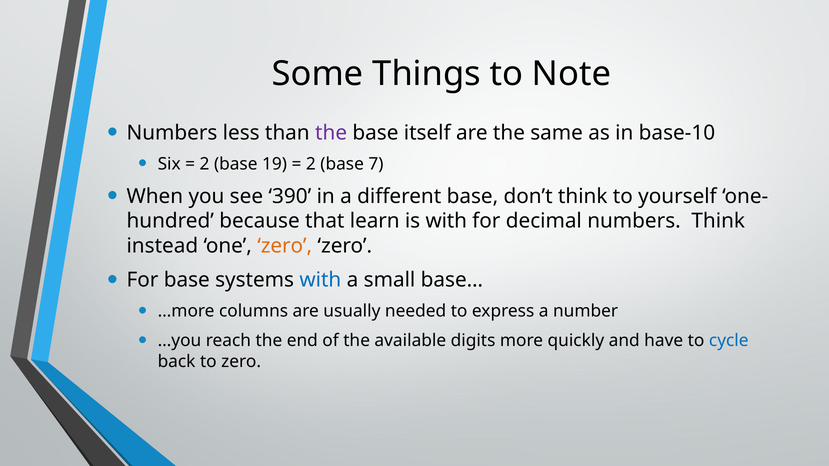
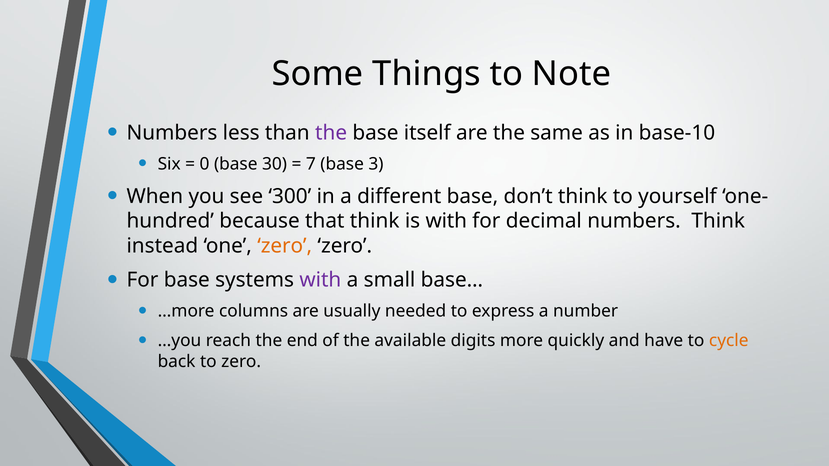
2: 2 -> 0 (205, 164)
19: 19 -> 30 (275, 164)
2: 2 -> 7 (311, 164)
7: 7 -> 3 (376, 164)
390: 390 -> 300 (290, 196)
that learn: learn -> think (375, 221)
with colour: blue -> purple (320, 280)
cycle colour: blue -> orange (729, 341)
